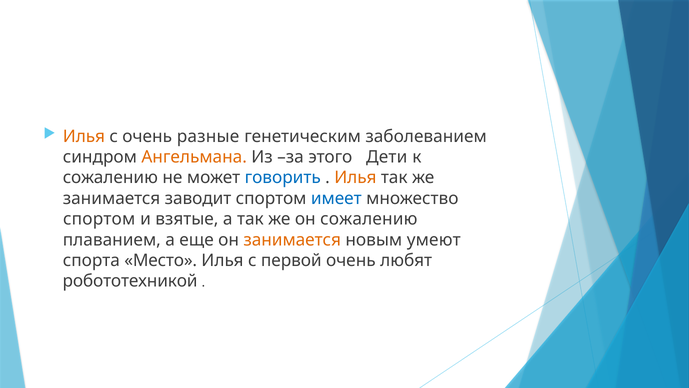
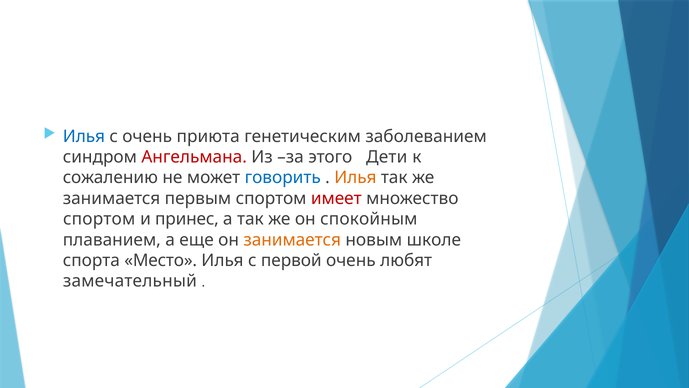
Илья colour: orange -> blue (84, 136)
разные: разные -> приюта (208, 136)
Ангельмана colour: orange -> red (194, 157)
заводит: заводит -> первым (198, 198)
имеет colour: blue -> red (336, 198)
взятые: взятые -> принес (187, 219)
он сожалению: сожалению -> спокойным (369, 219)
умеют: умеют -> школе (434, 240)
робототехникой: робототехникой -> замечательный (130, 281)
